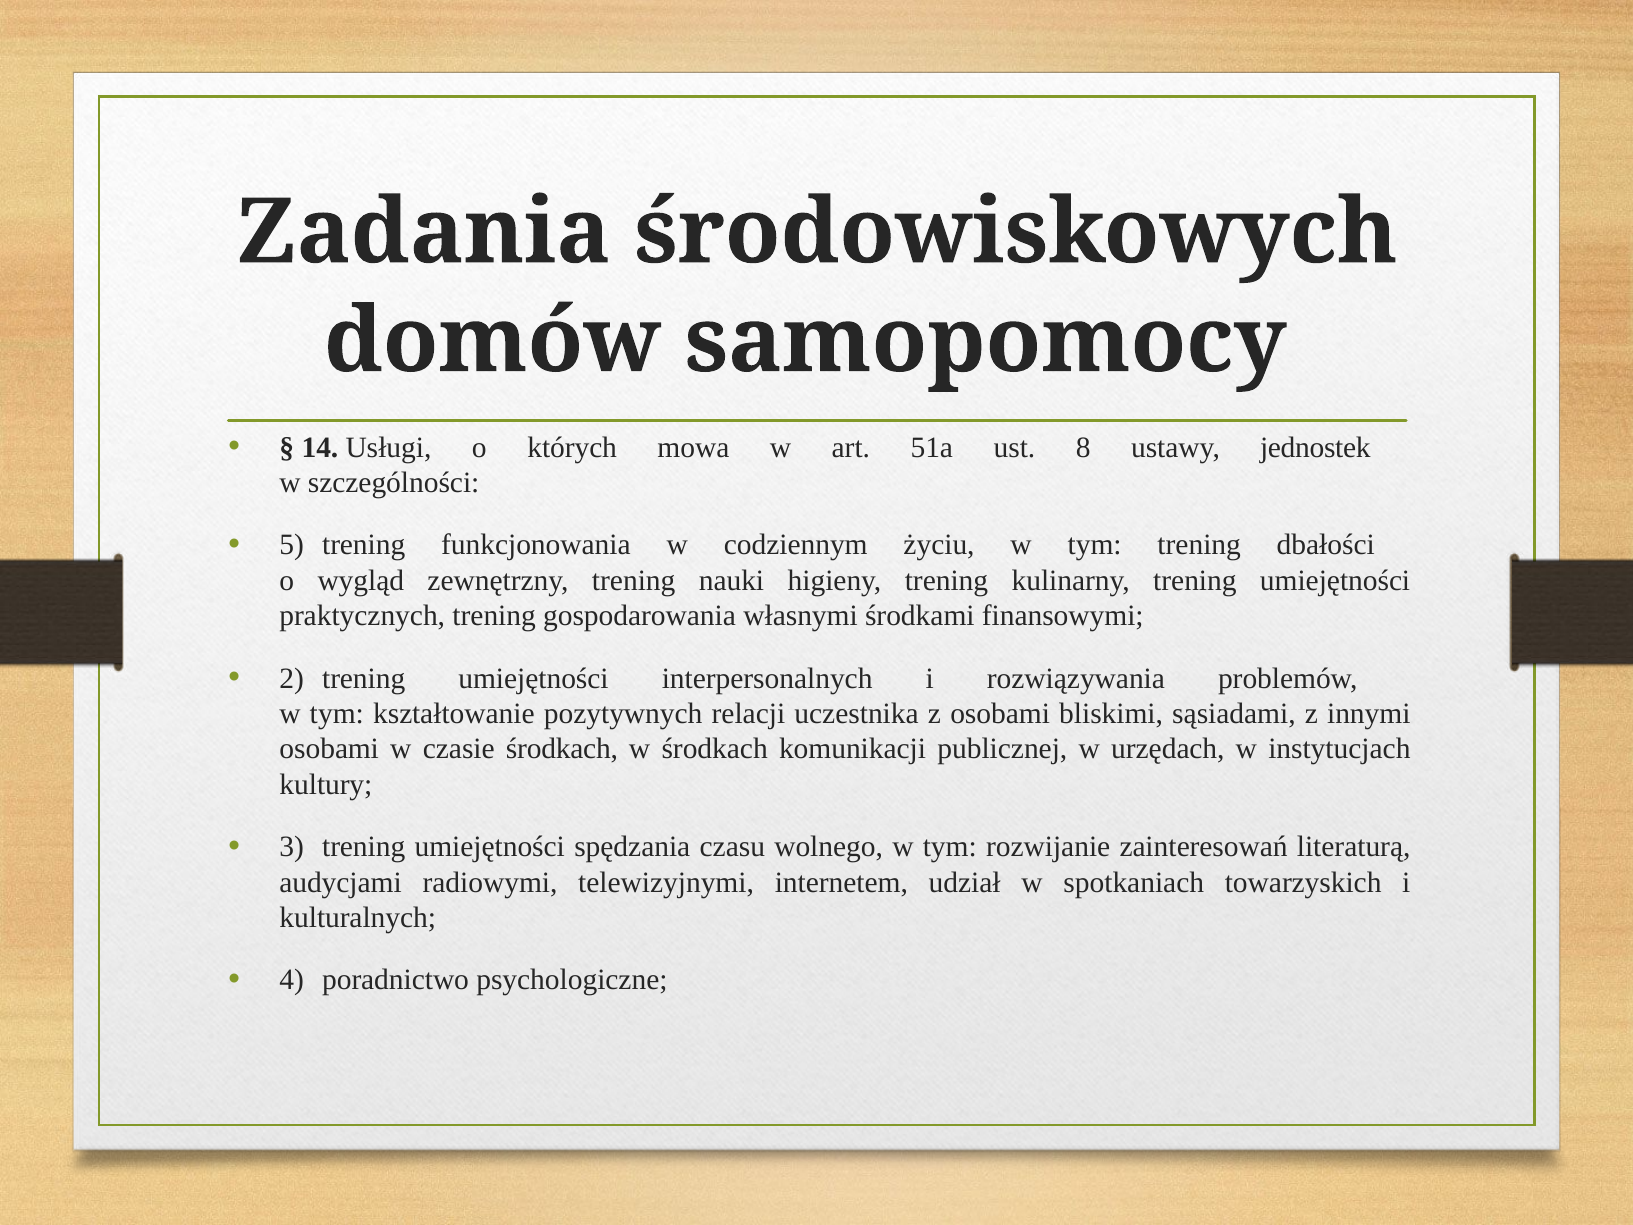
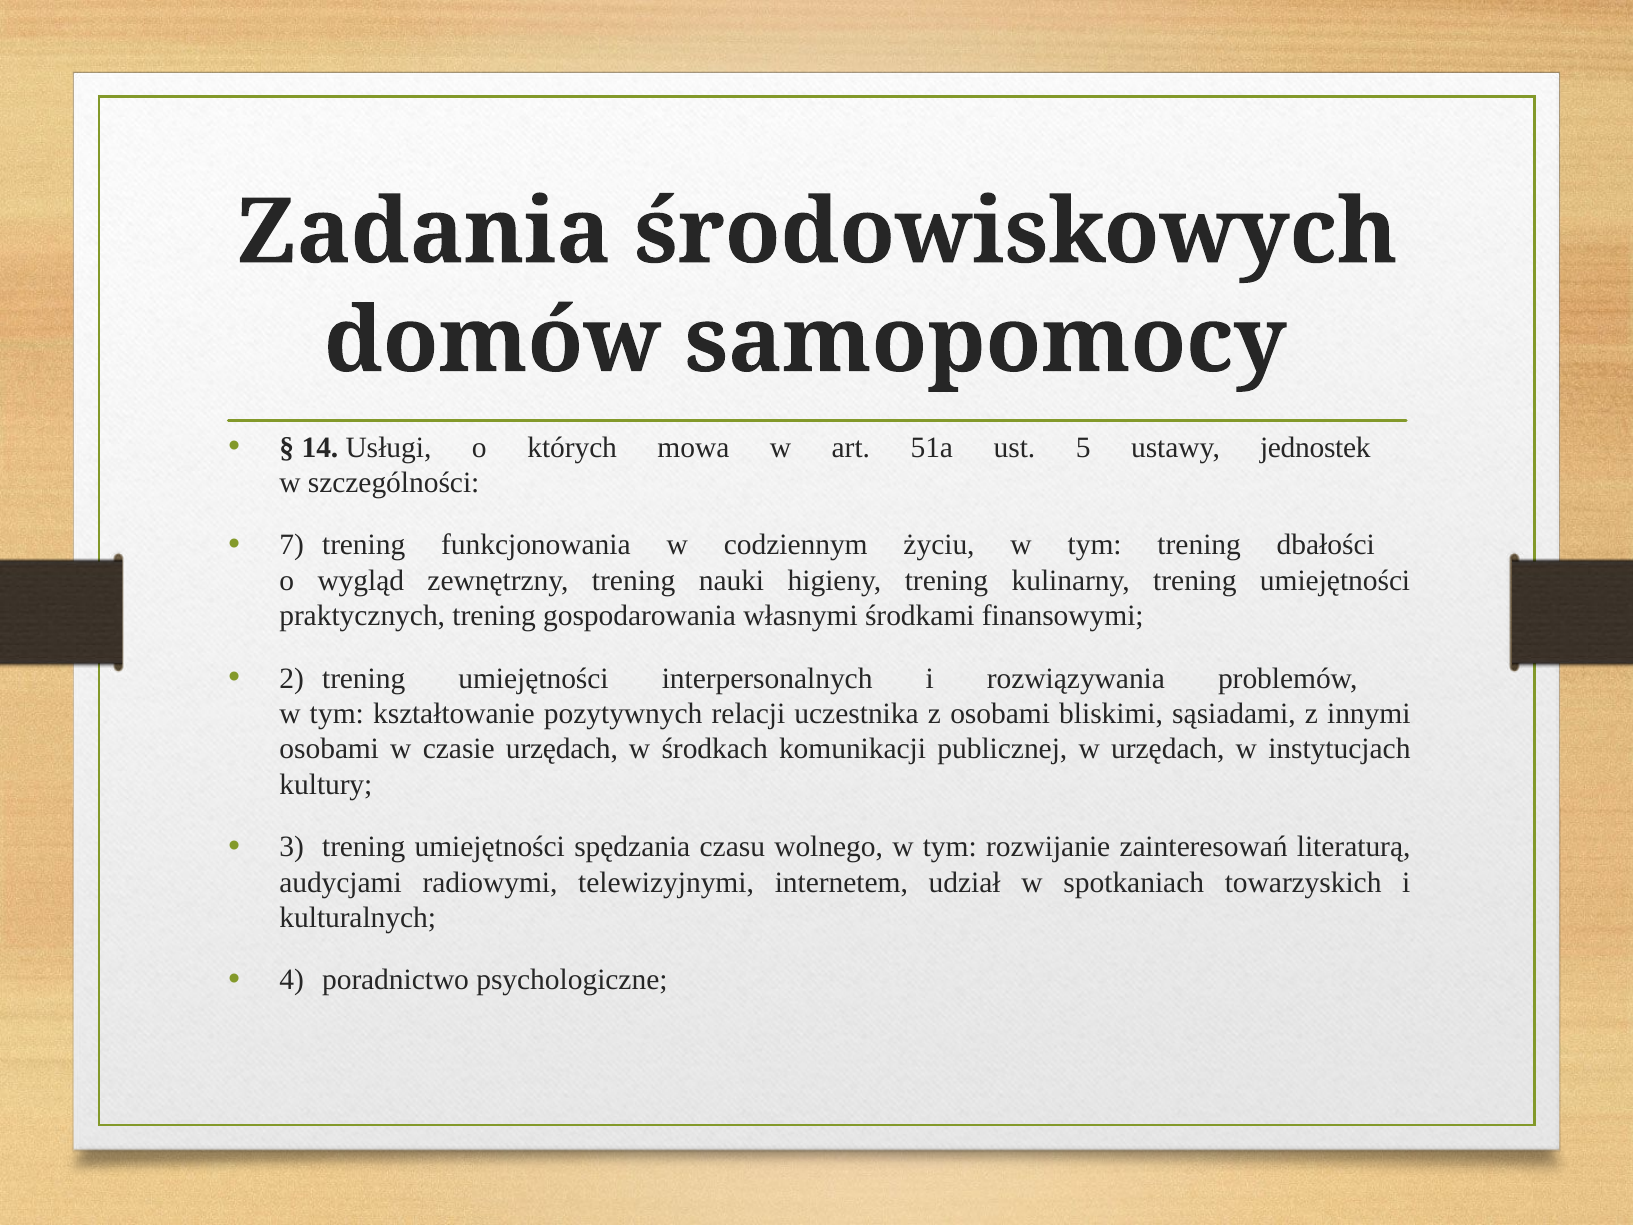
8: 8 -> 5 (1083, 447)
5: 5 -> 7 (292, 545)
czasie środkach: środkach -> urzędach (562, 749)
